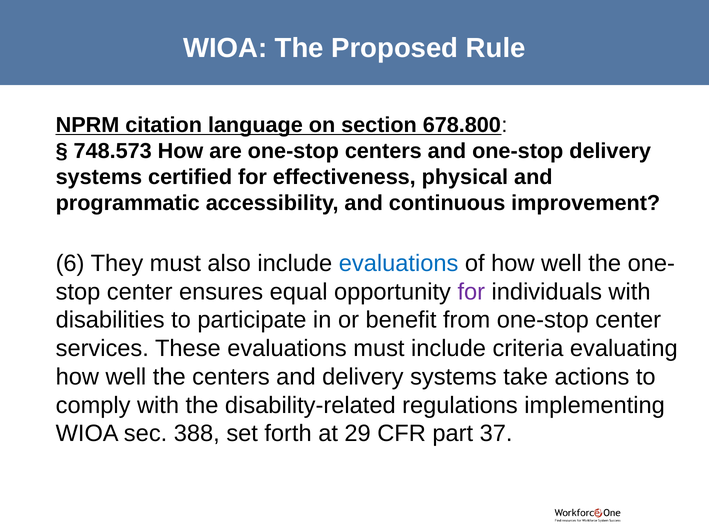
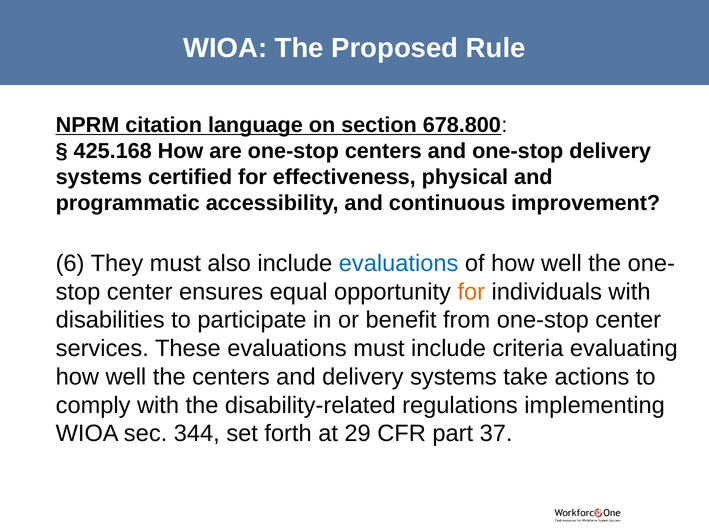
748.573: 748.573 -> 425.168 (113, 151)
for colour: purple -> orange (471, 292)
388: 388 -> 344 (197, 433)
